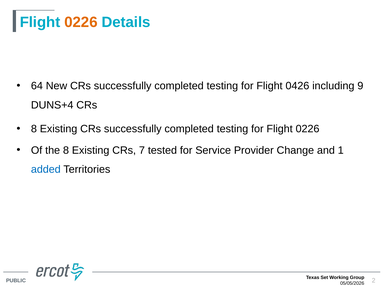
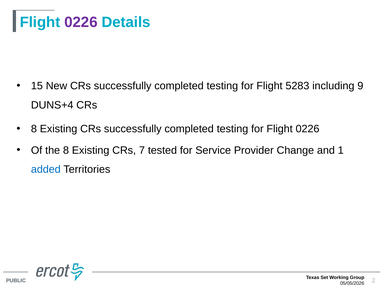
0226 colour: orange -> purple (81, 22)
64: 64 -> 15 (37, 86)
0426: 0426 -> 5283 (297, 86)
